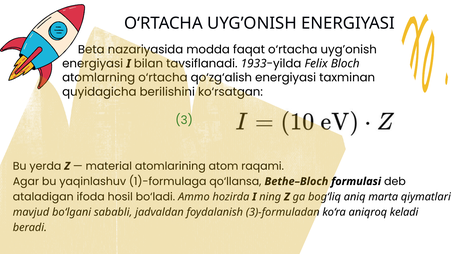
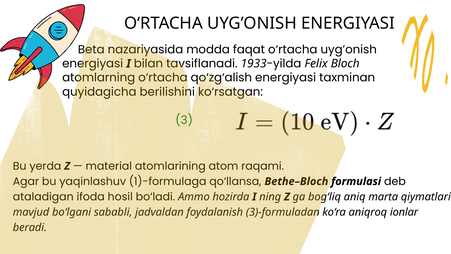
keladi: keladi -> ionlar (404, 212)
